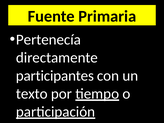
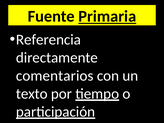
Primaria underline: none -> present (107, 16)
Pertenecía: Pertenecía -> Referencia (48, 40)
participantes: participantes -> comentarios (55, 76)
